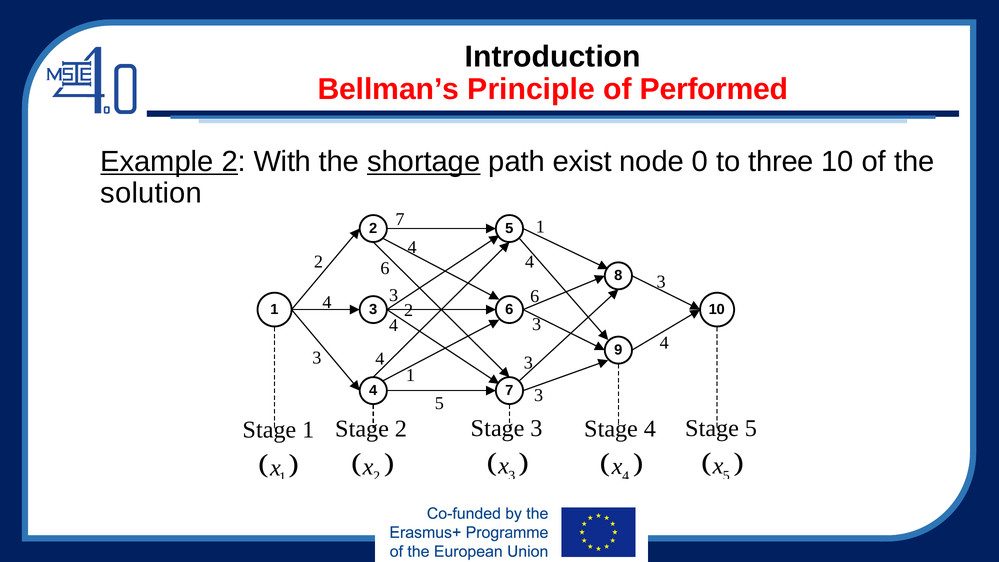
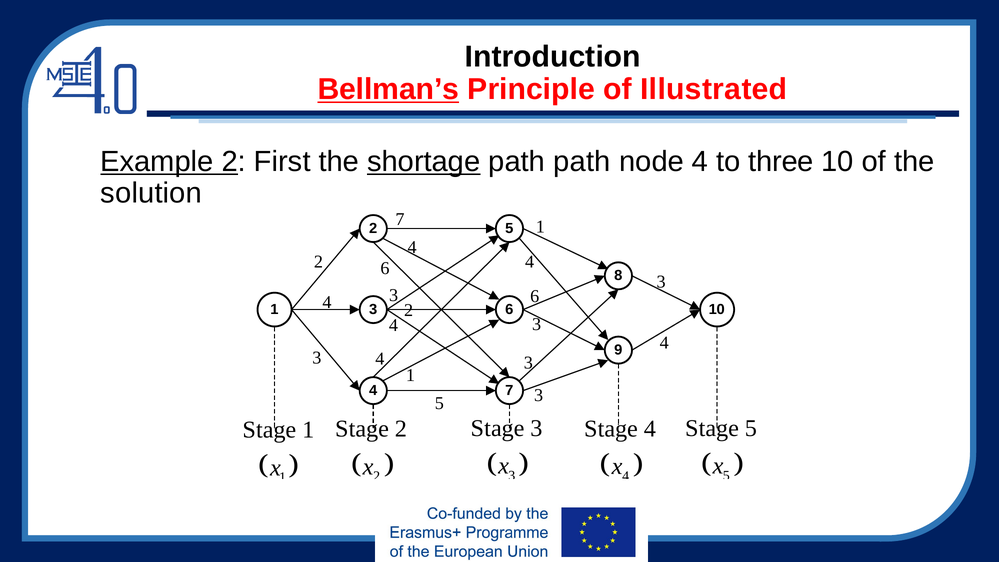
Bellman’s underline: none -> present (388, 89)
Performed: Performed -> Illustrated (714, 89)
With: With -> First (282, 162)
path exist: exist -> path (582, 162)
node 0: 0 -> 4 (700, 162)
